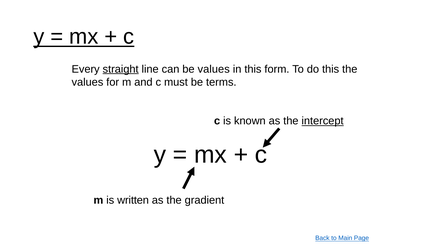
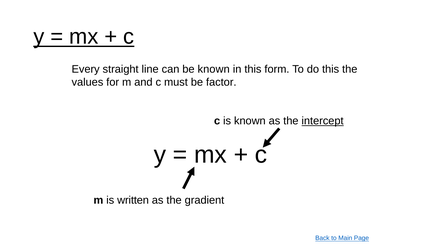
straight underline: present -> none (121, 69)
be values: values -> known (214, 69)
terms: terms -> factor (221, 82)
